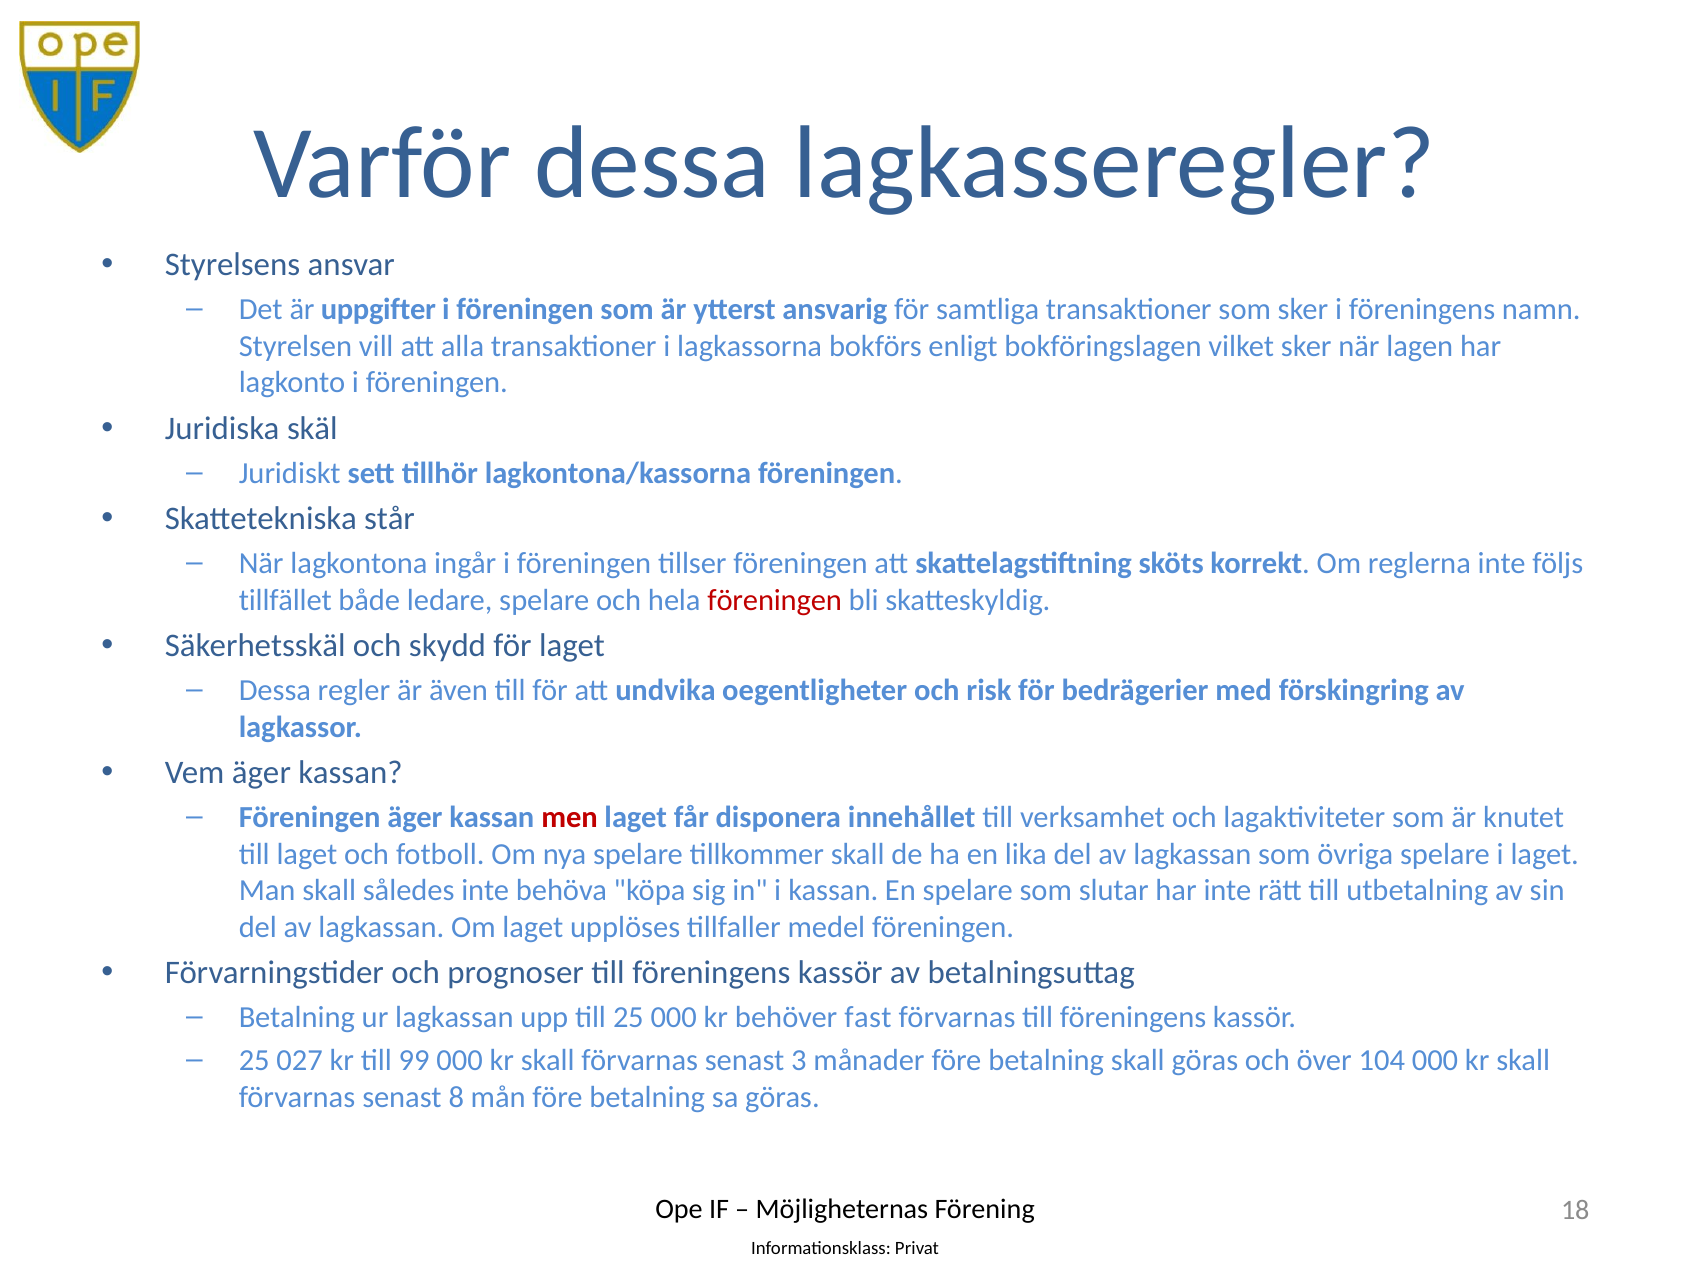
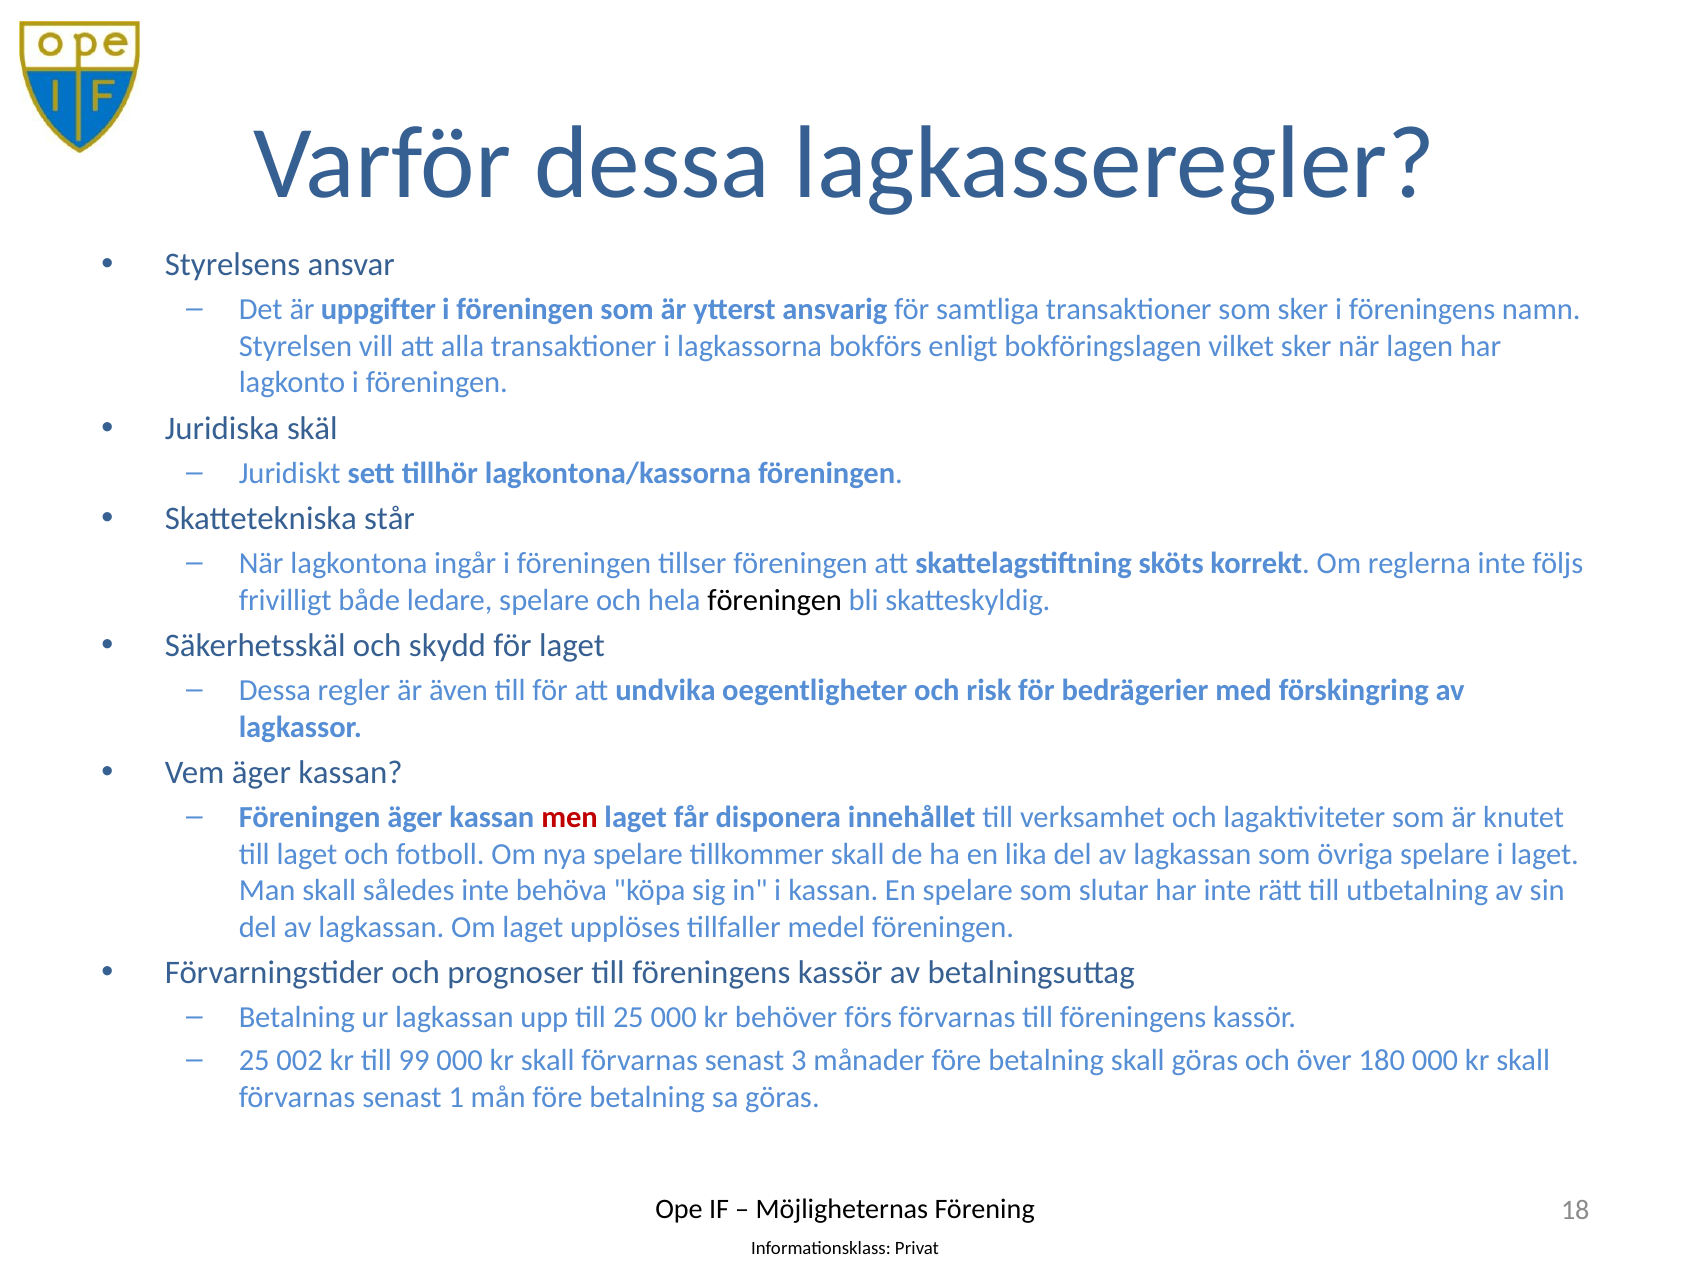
tillfället: tillfället -> frivilligt (285, 600)
föreningen colour: red -> black (775, 600)
fast: fast -> förs (868, 1018)
027: 027 -> 002 (300, 1061)
104: 104 -> 180 (1382, 1061)
8: 8 -> 1 (456, 1098)
